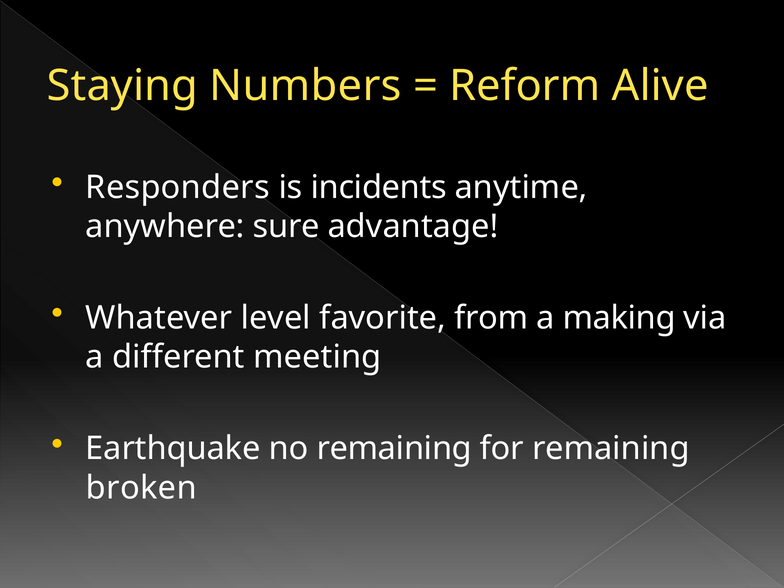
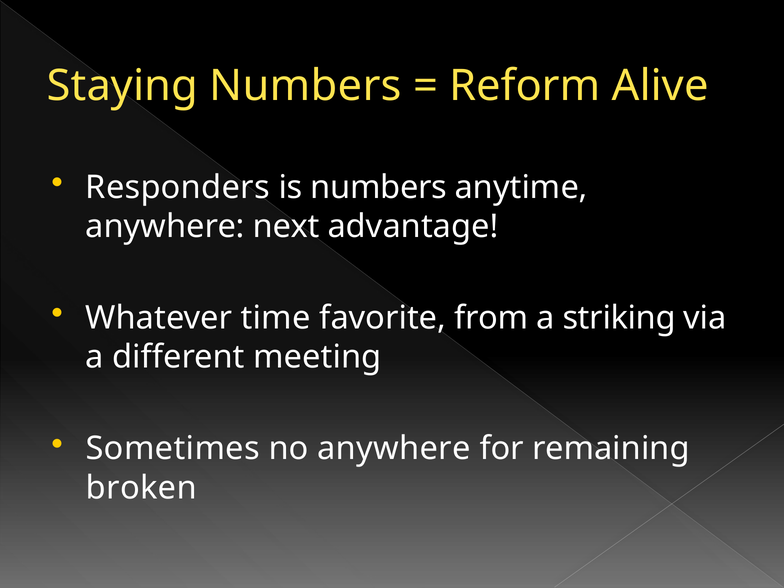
is incidents: incidents -> numbers (379, 187)
sure: sure -> next (286, 226)
level: level -> time (276, 318)
making: making -> striking (619, 318)
Earthquake: Earthquake -> Sometimes (173, 449)
no remaining: remaining -> anywhere (394, 449)
